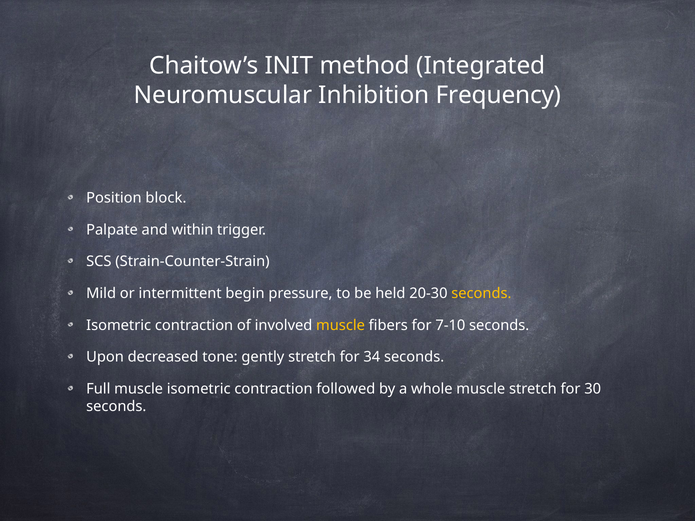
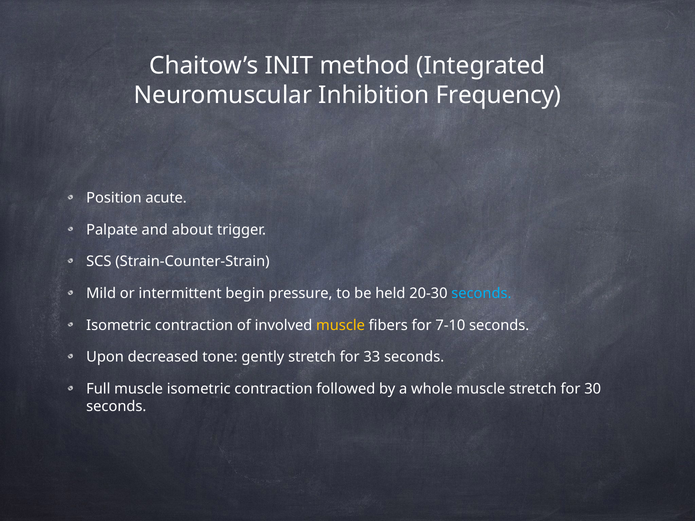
block: block -> acute (166, 198)
within: within -> about (192, 230)
seconds colour: yellow -> light blue (481, 294)
34: 34 -> 33 (372, 357)
